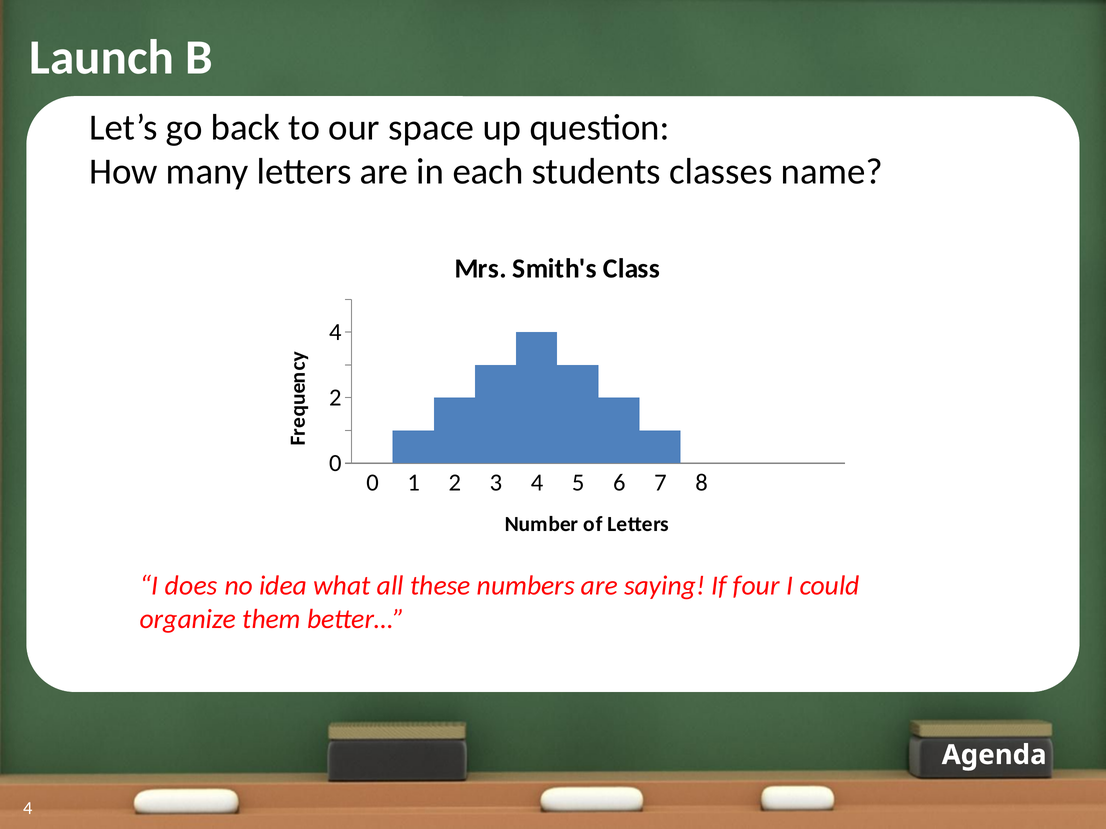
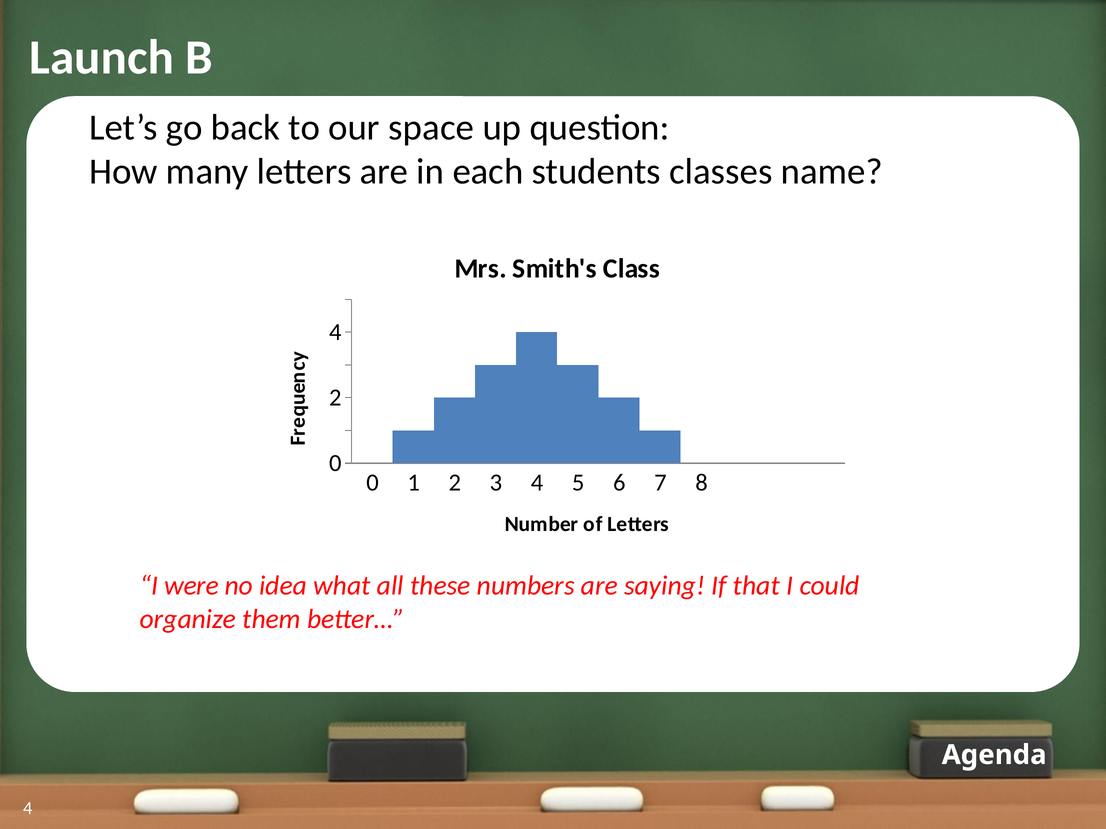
does: does -> were (191, 586)
four: four -> that (756, 586)
